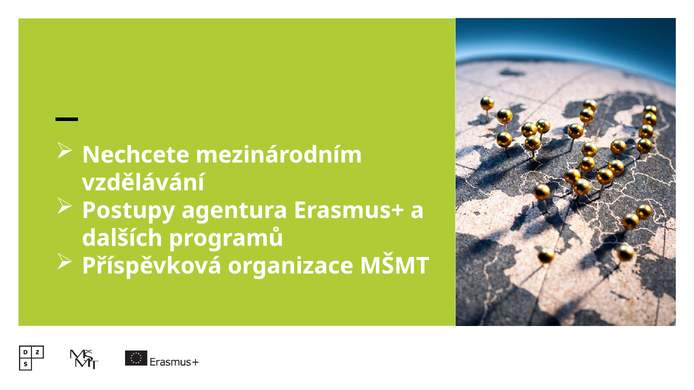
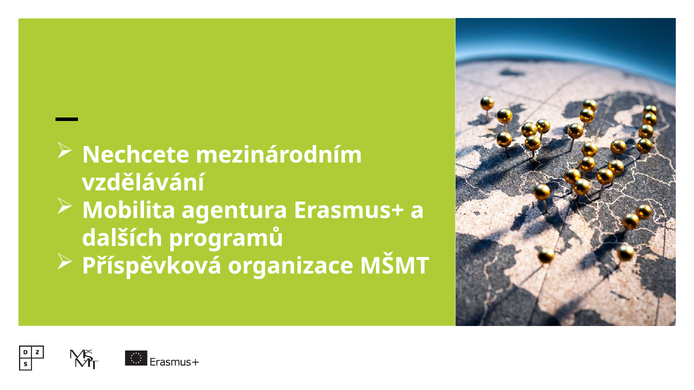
Postupy: Postupy -> Mobilita (129, 211)
